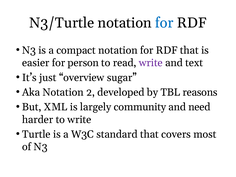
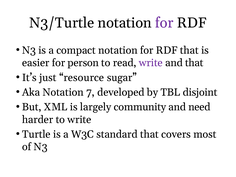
for colour: blue -> purple (164, 23)
and text: text -> that (194, 63)
overview: overview -> resource (82, 78)
2: 2 -> 7 (90, 92)
reasons: reasons -> disjoint (200, 92)
